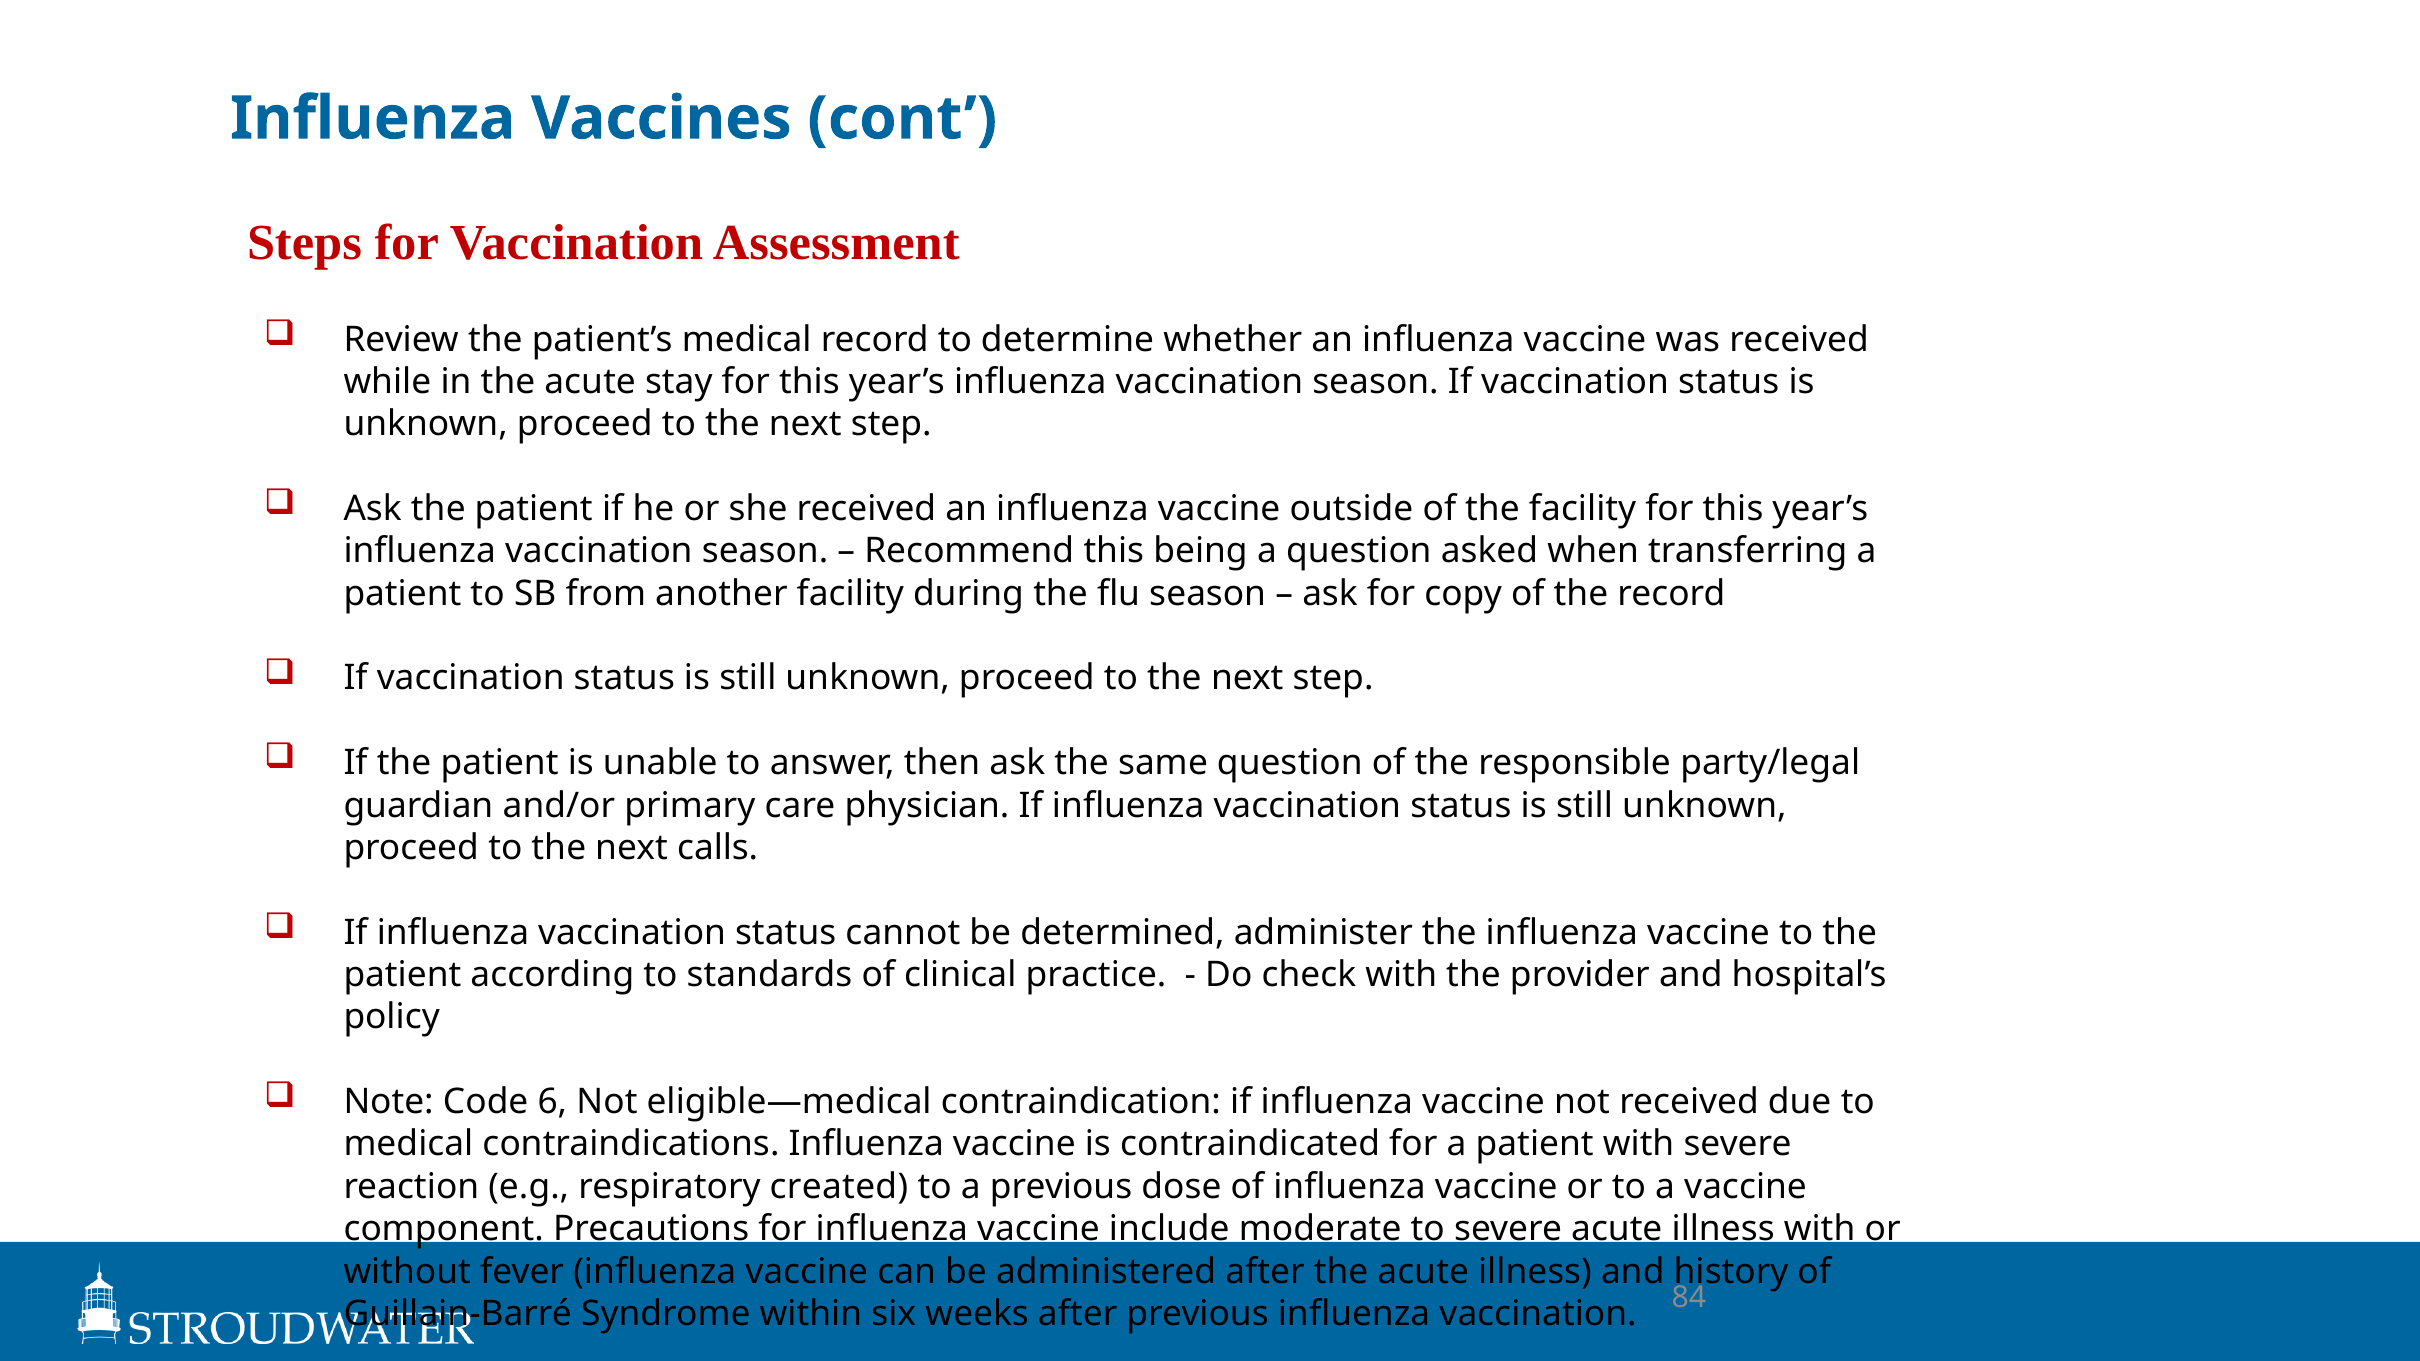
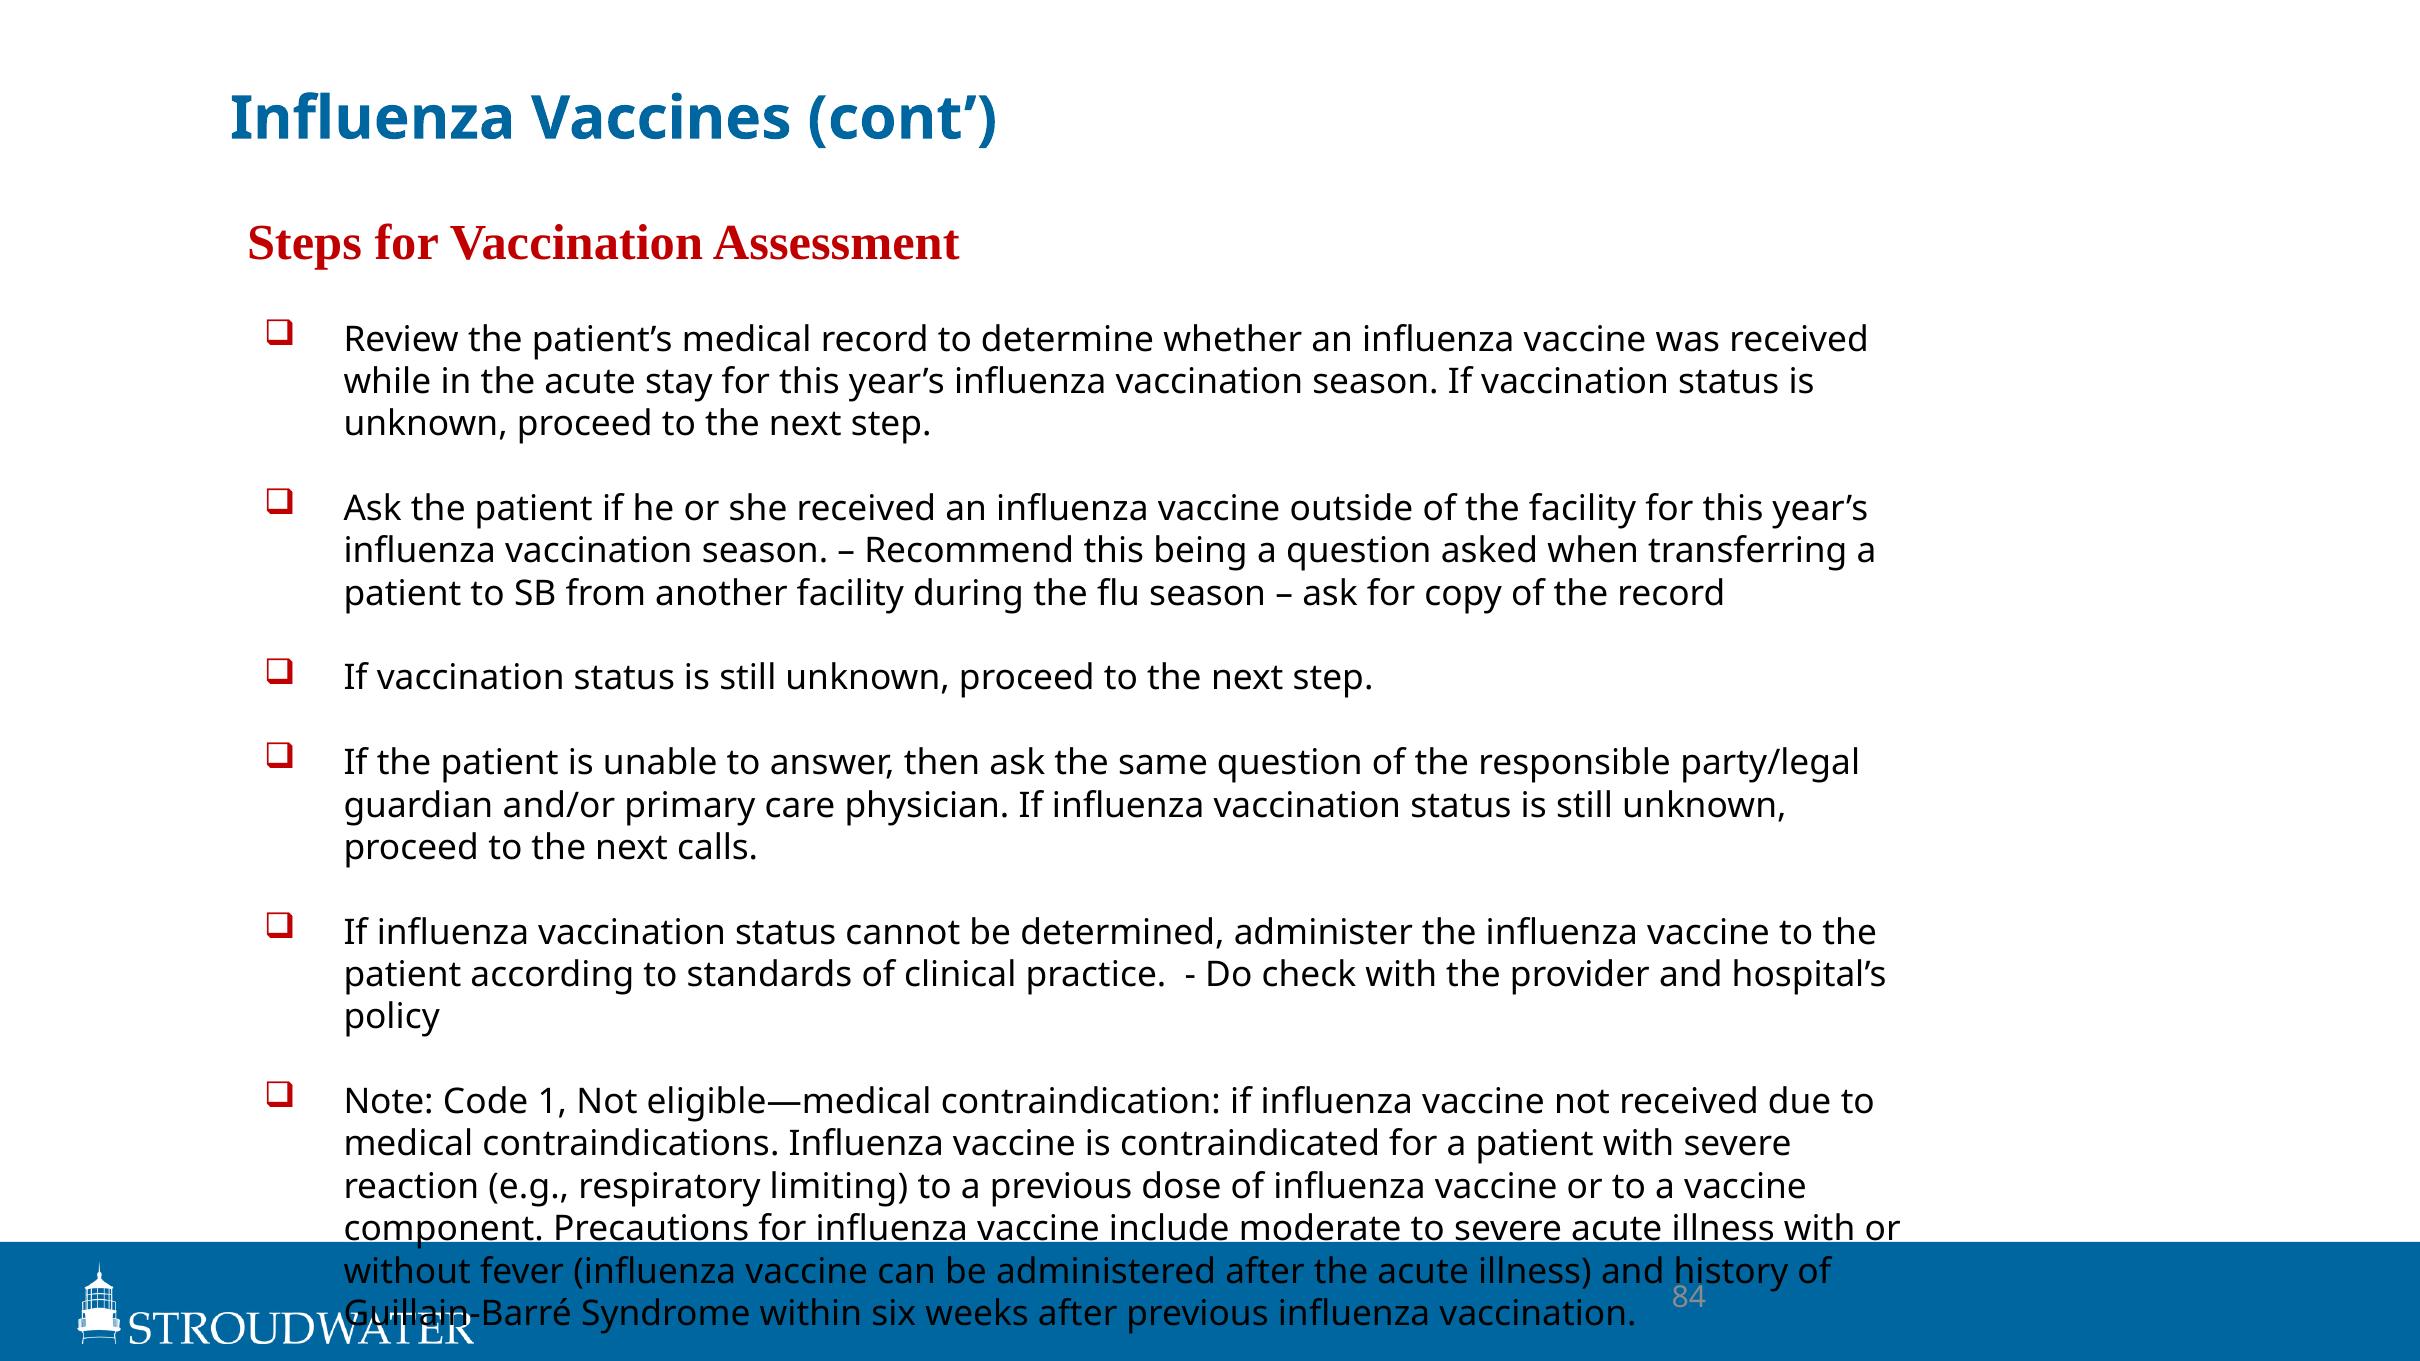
6: 6 -> 1 (552, 1102)
created: created -> limiting (839, 1187)
